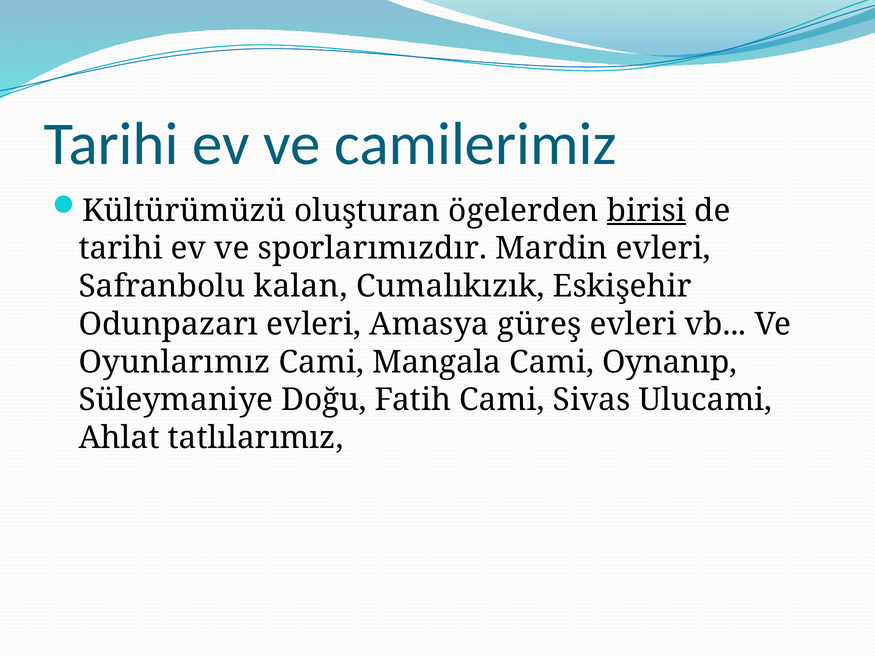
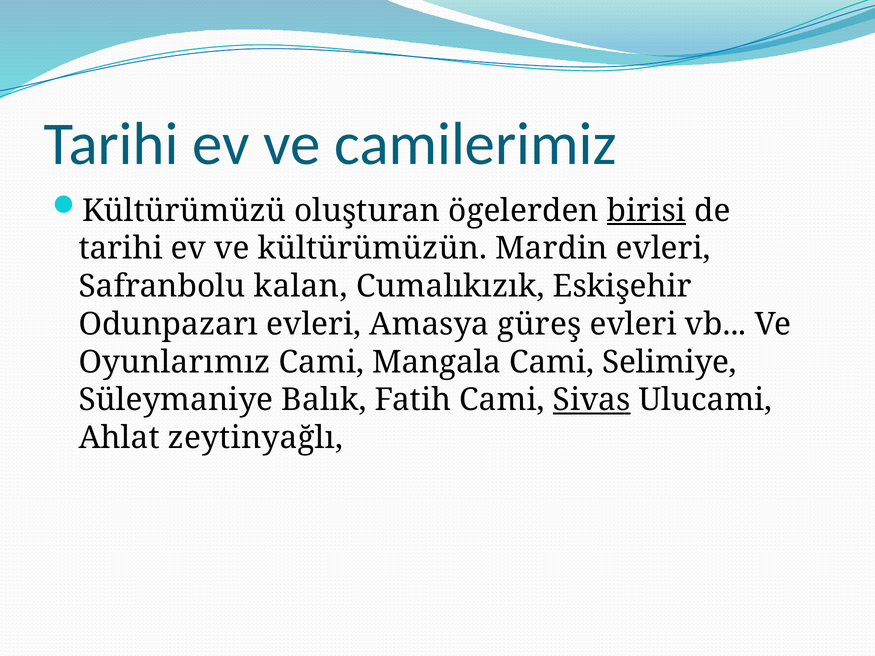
sporlarımızdır: sporlarımızdır -> kültürümüzün (372, 249)
Oynanıp: Oynanıp -> Selimiye (670, 362)
Doğu: Doğu -> Balık (324, 400)
Sivas underline: none -> present (592, 400)
tatlılarımız: tatlılarımız -> zeytinyağlı (256, 438)
